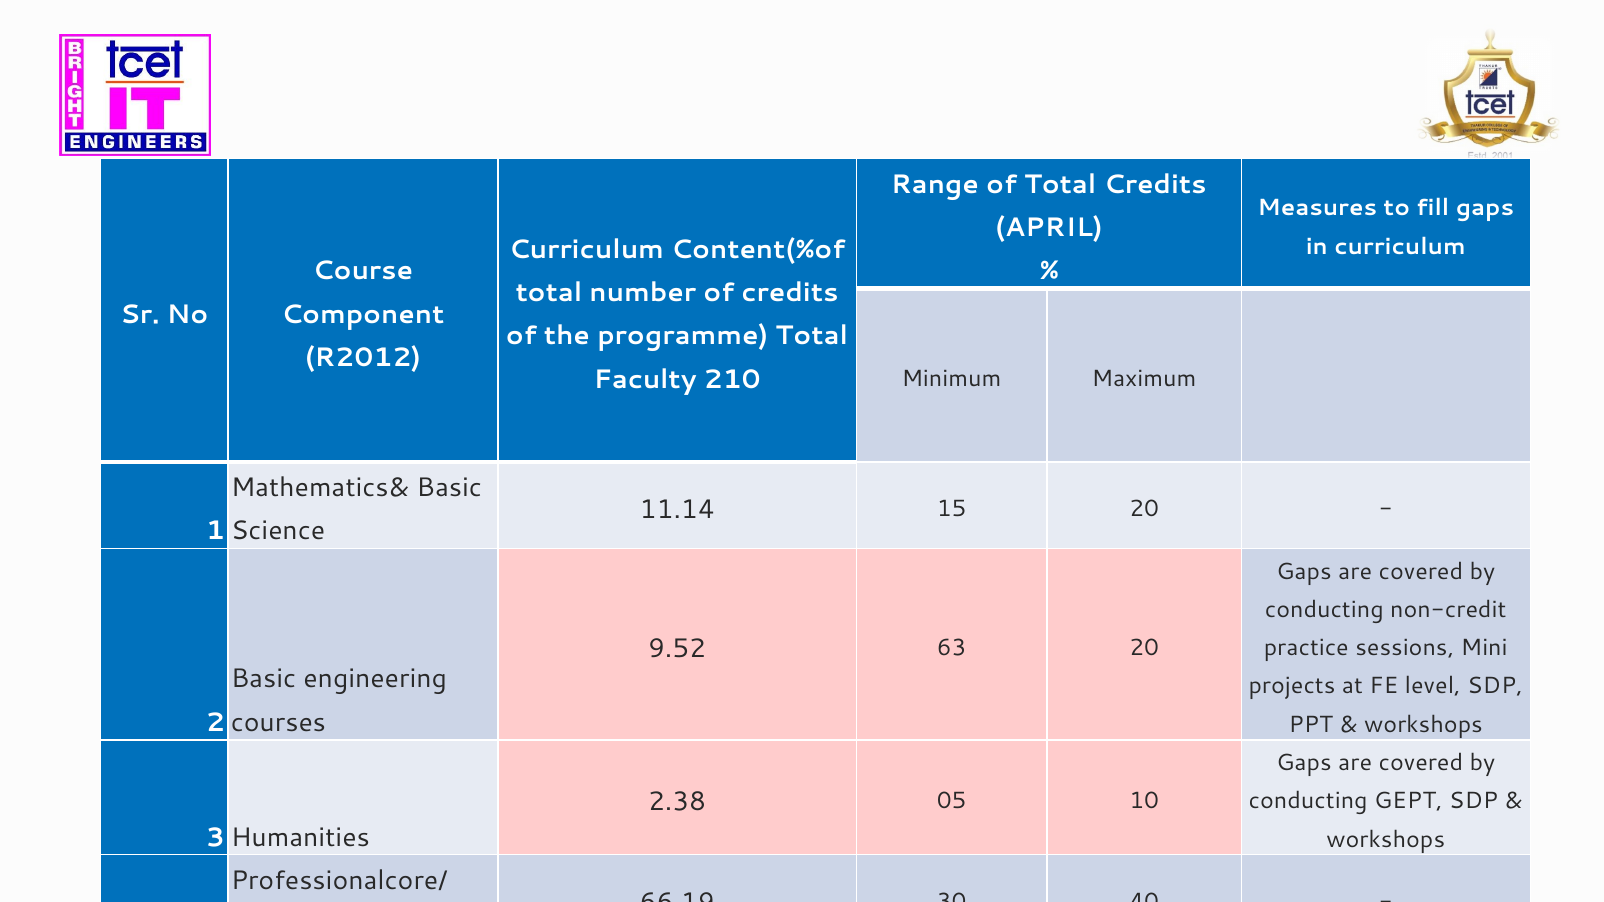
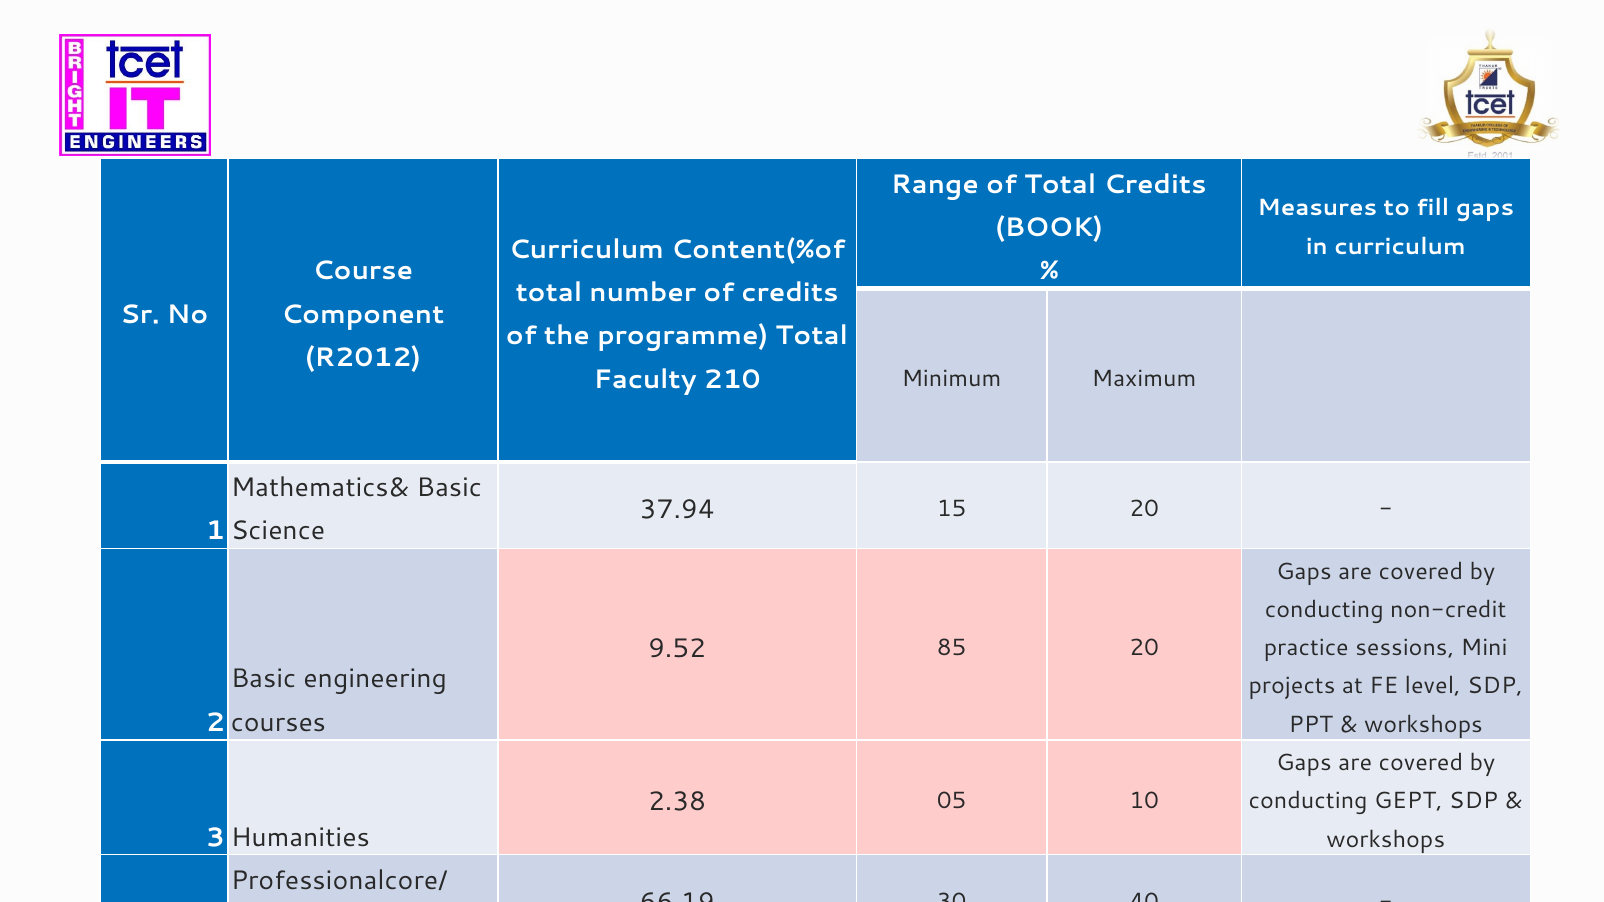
APRIL: APRIL -> BOOK (1049, 228)
11.14: 11.14 -> 37.94 (677, 510)
63: 63 -> 85 (952, 648)
